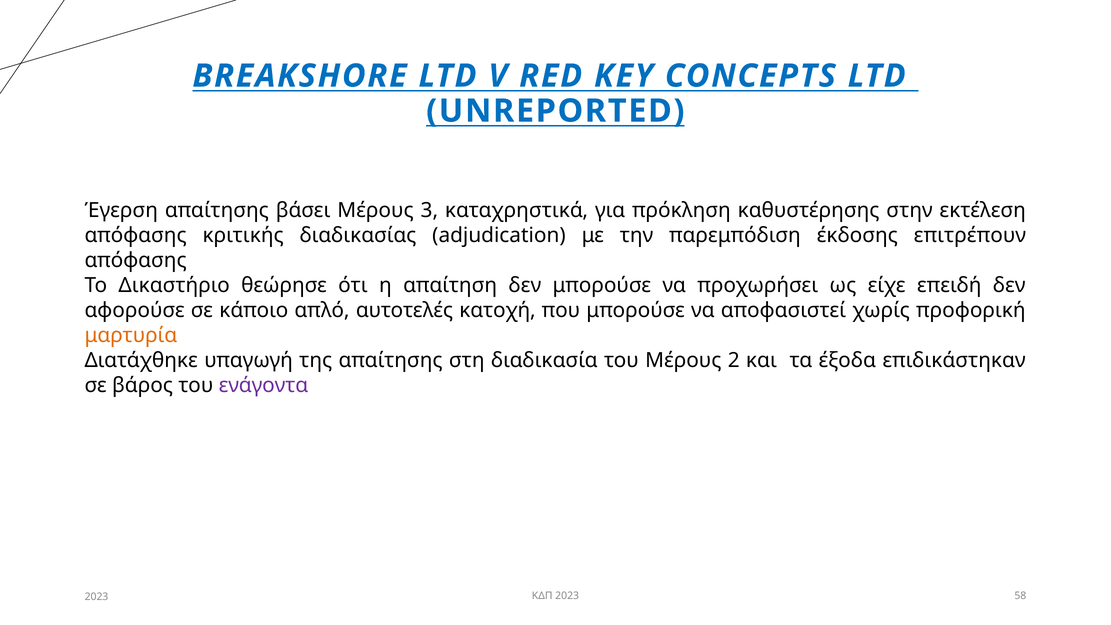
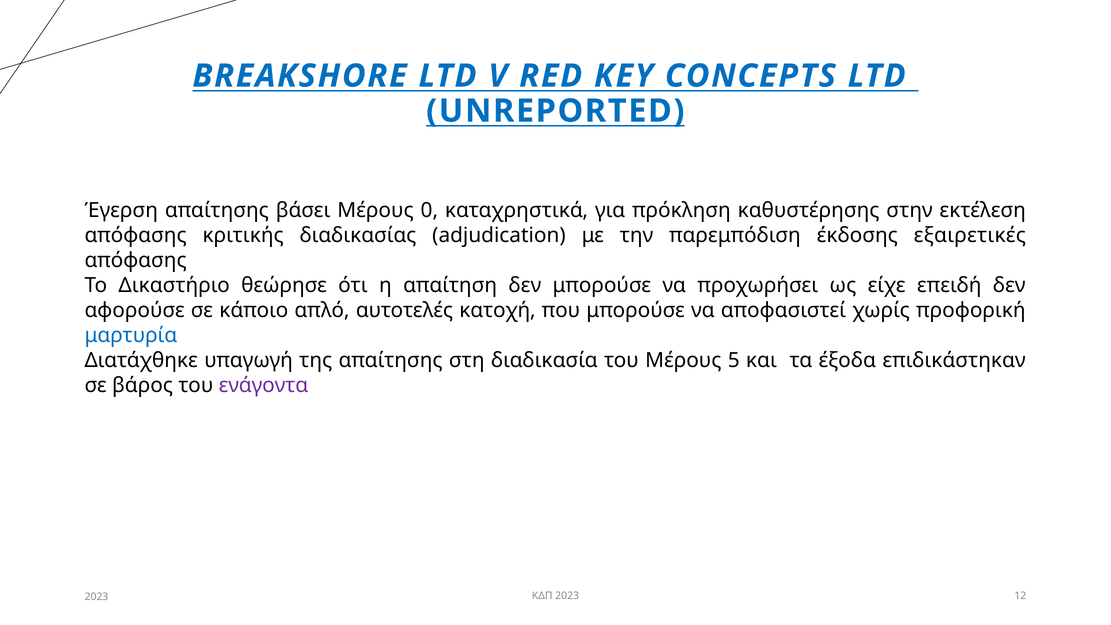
3: 3 -> 0 (429, 210)
επιτρέπουν: επιτρέπουν -> εξαιρετικές (970, 235)
μαρτυρία colour: orange -> blue (131, 335)
2: 2 -> 5 (734, 360)
58: 58 -> 12 (1020, 596)
